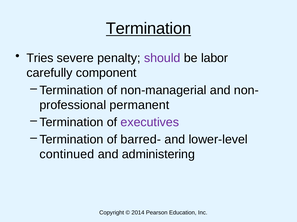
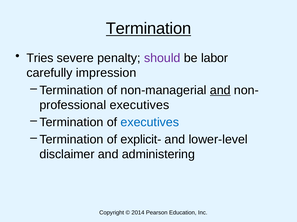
component: component -> impression (106, 73)
and underline: none -> present (220, 90)
permanent: permanent -> executives (139, 105)
executives colour: purple -> blue (150, 123)
barred-: barred- -> explicit- (141, 140)
continued: continued -> disclaimer (67, 155)
